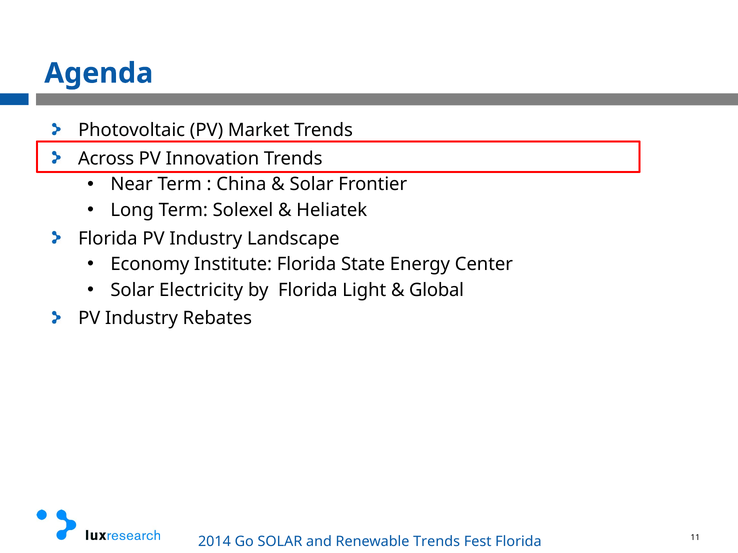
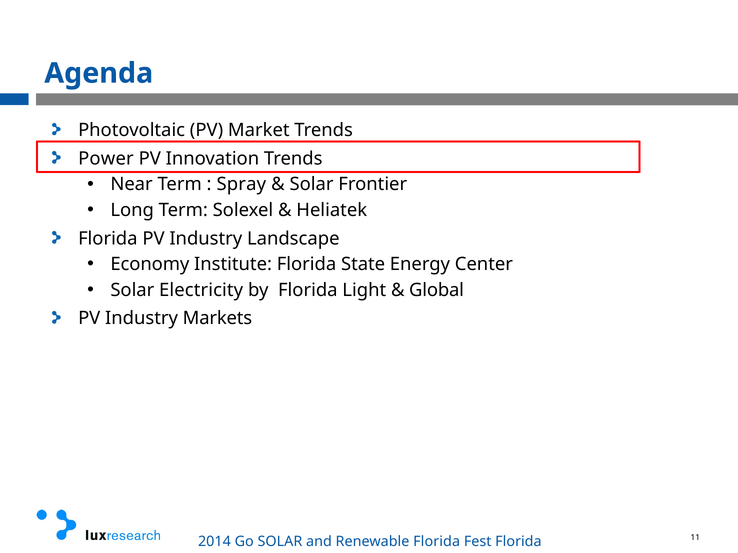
Across: Across -> Power (106, 159)
China: China -> Spray (241, 185)
Rebates: Rebates -> Markets (217, 319)
Trends: Trends -> Florida (437, 542)
